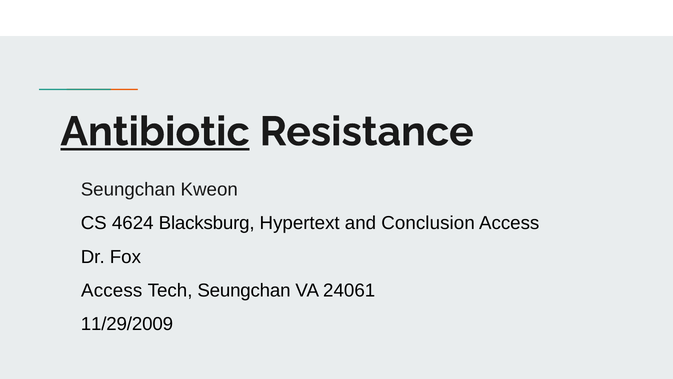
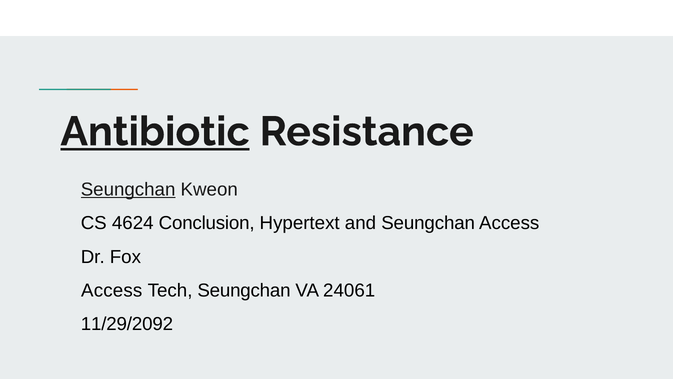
Seungchan underline: none -> present (128, 189)
Blacksburg: Blacksburg -> Conclusion (207, 223)
and Conclusion: Conclusion -> Seungchan (428, 223)
11/29/2009: 11/29/2009 -> 11/29/2092 (127, 324)
